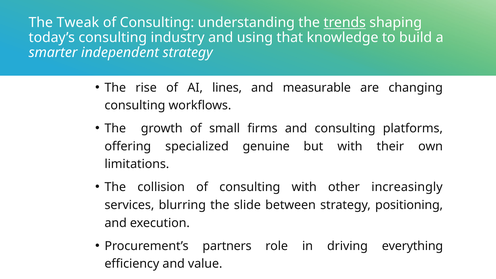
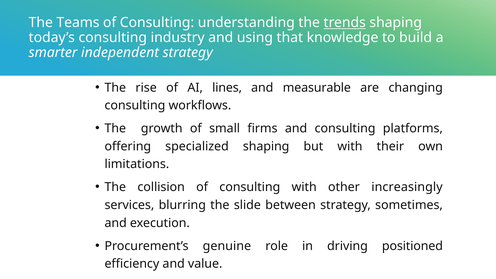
Tweak: Tweak -> Teams (78, 22)
specialized genuine: genuine -> shaping (266, 146)
positioning: positioning -> sometimes (409, 205)
partners: partners -> genuine (227, 246)
everything: everything -> positioned (412, 246)
